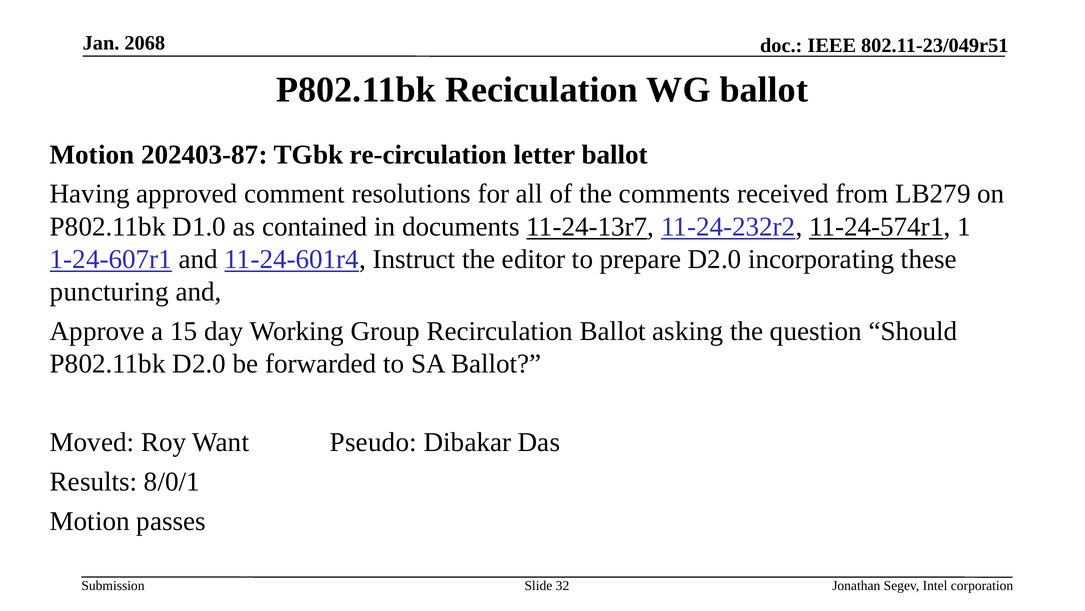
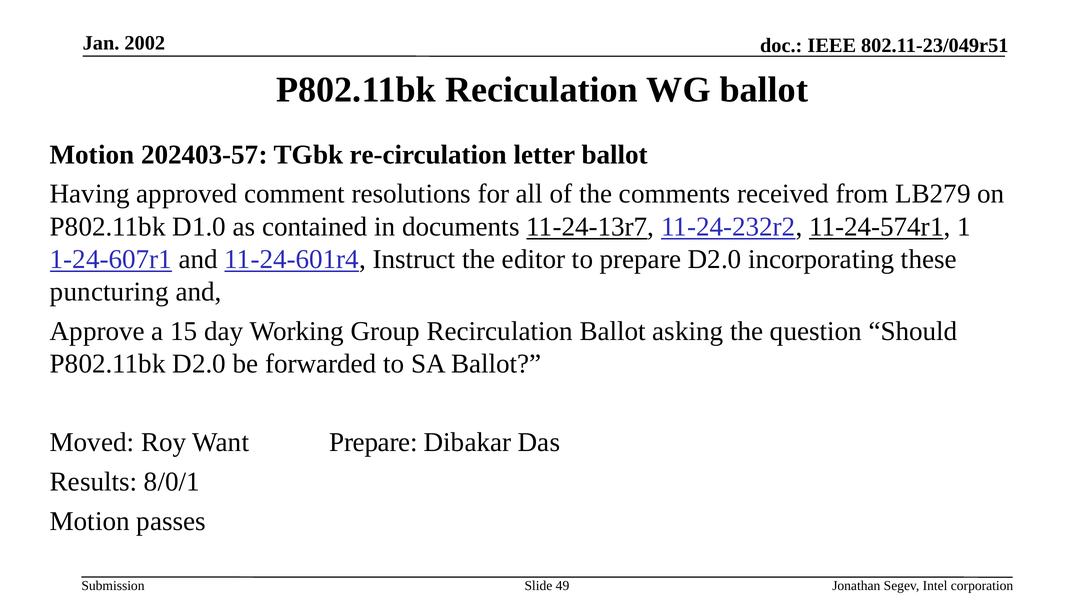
2068: 2068 -> 2002 (145, 43)
202403-87: 202403-87 -> 202403-57 (204, 154)
Want Pseudo: Pseudo -> Prepare (374, 442)
32: 32 -> 49 (563, 585)
